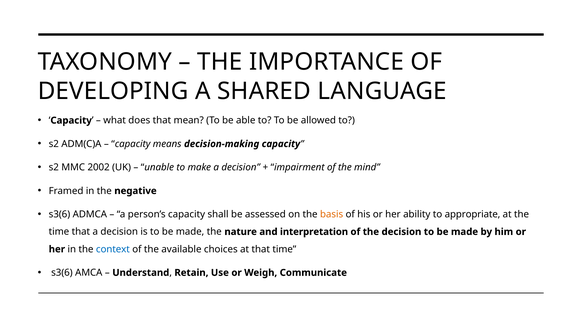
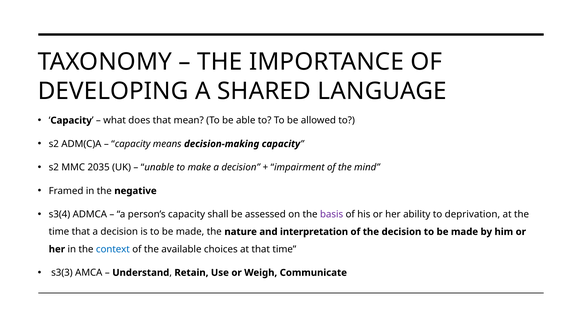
2002: 2002 -> 2035 (99, 168)
s3(6: s3(6 -> s3(4 (59, 215)
basis colour: orange -> purple (332, 215)
appropriate: appropriate -> deprivation (472, 215)
s3(6: s3(6 -> s3(3 (62, 273)
